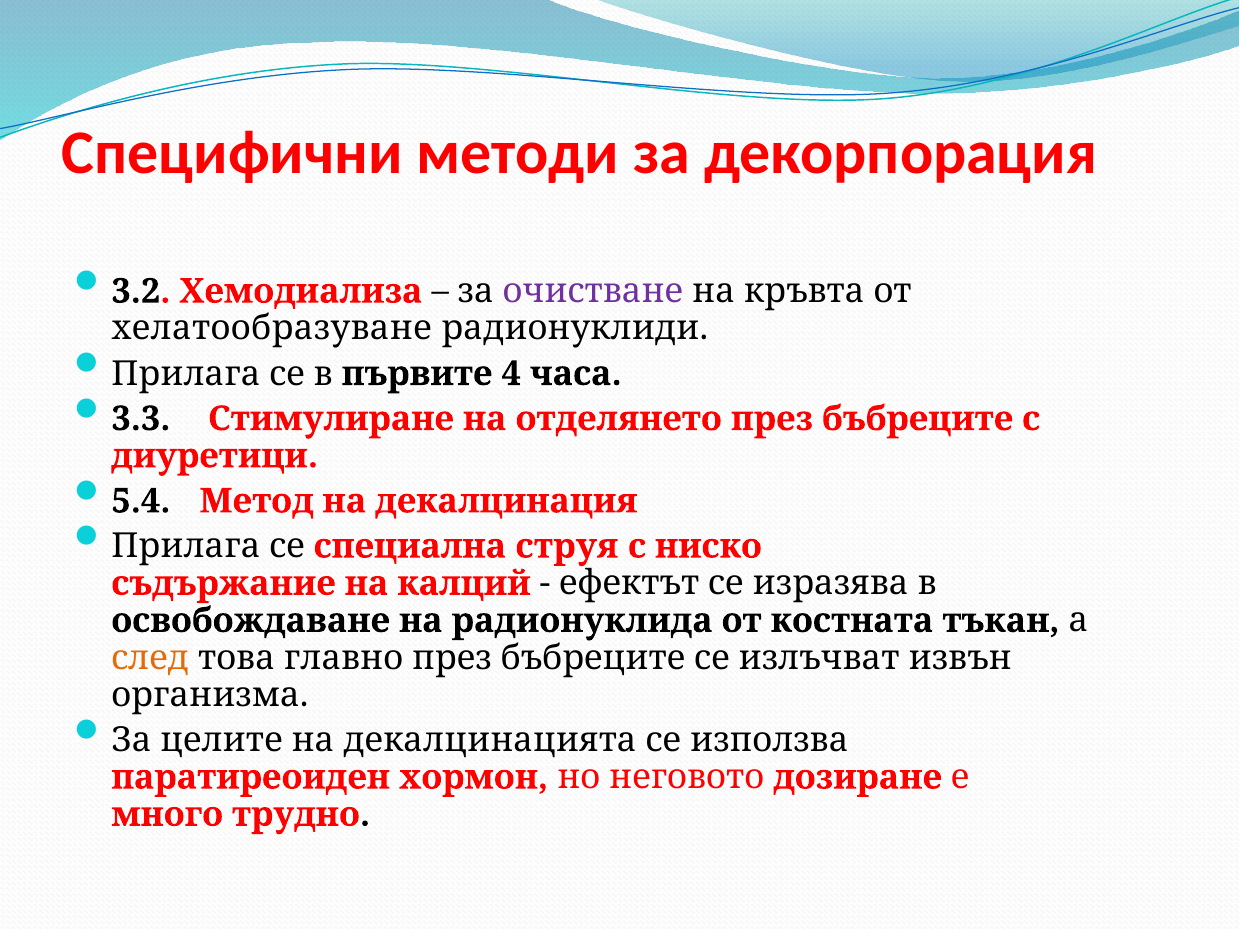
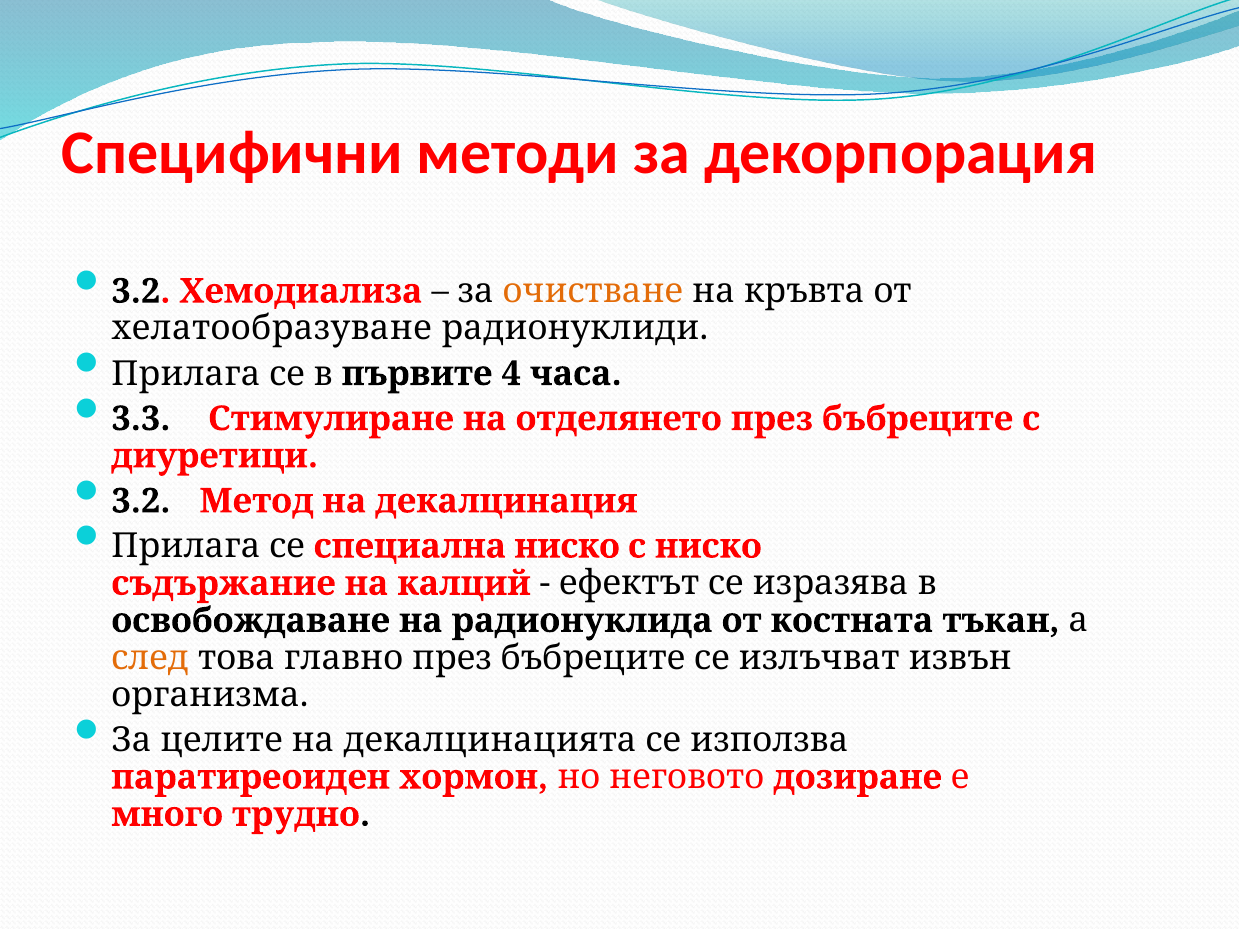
очистване colour: purple -> orange (593, 291)
5.4: 5.4 -> 3.2 (141, 501)
специална струя: струя -> ниско (567, 546)
